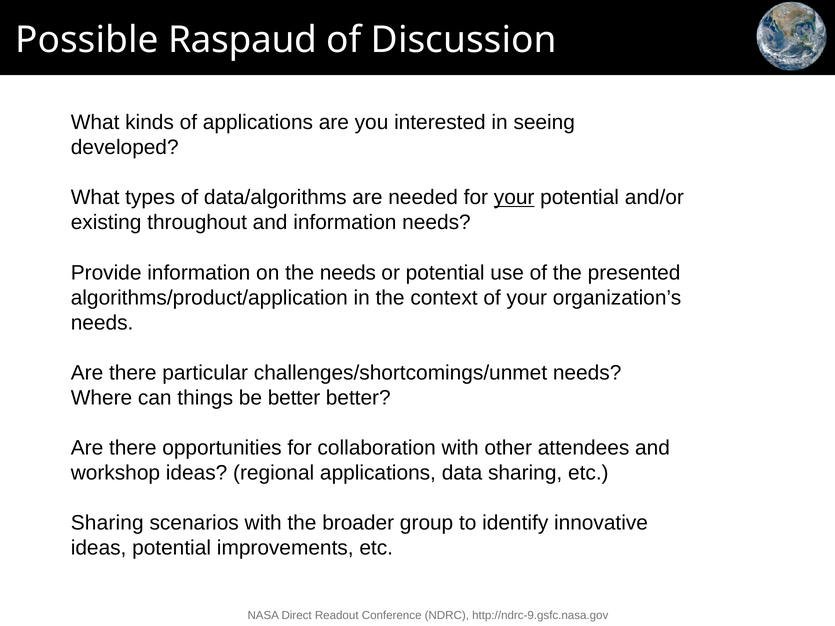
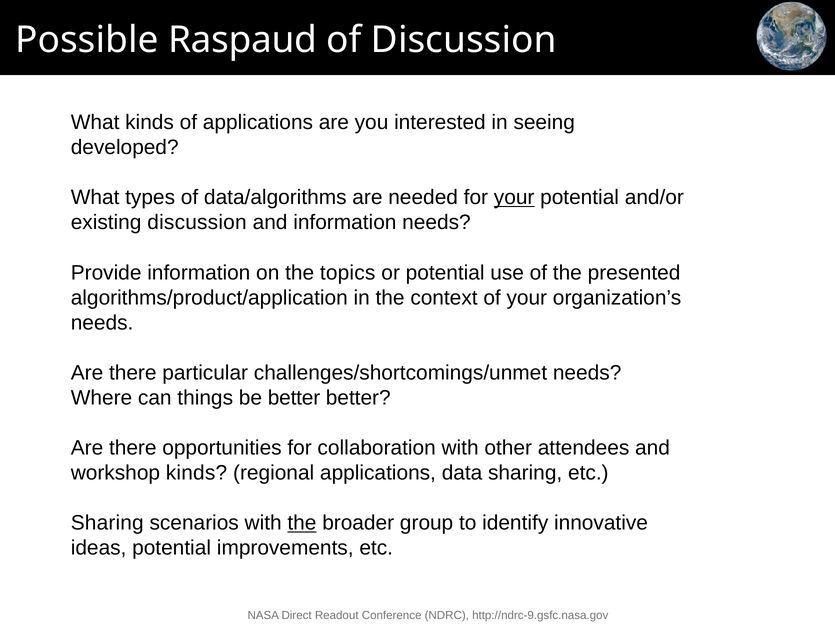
existing throughout: throughout -> discussion (197, 223)
the needs: needs -> topics (348, 273)
workshop ideas: ideas -> kinds (196, 473)
the underline: none -> present (302, 523)
